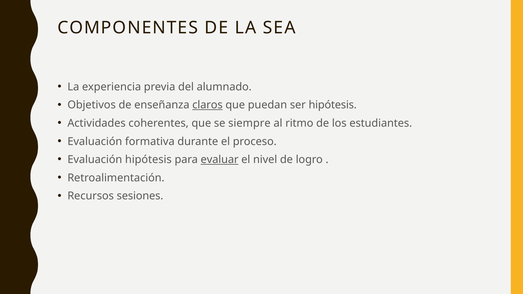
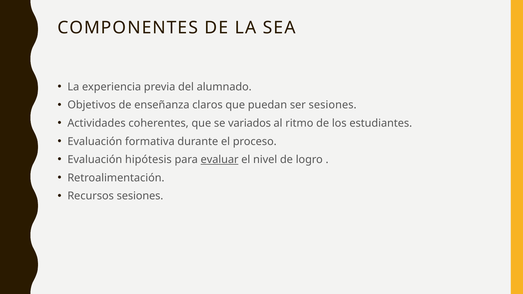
claros underline: present -> none (207, 105)
ser hipótesis: hipótesis -> sesiones (333, 105)
siempre: siempre -> variados (250, 123)
